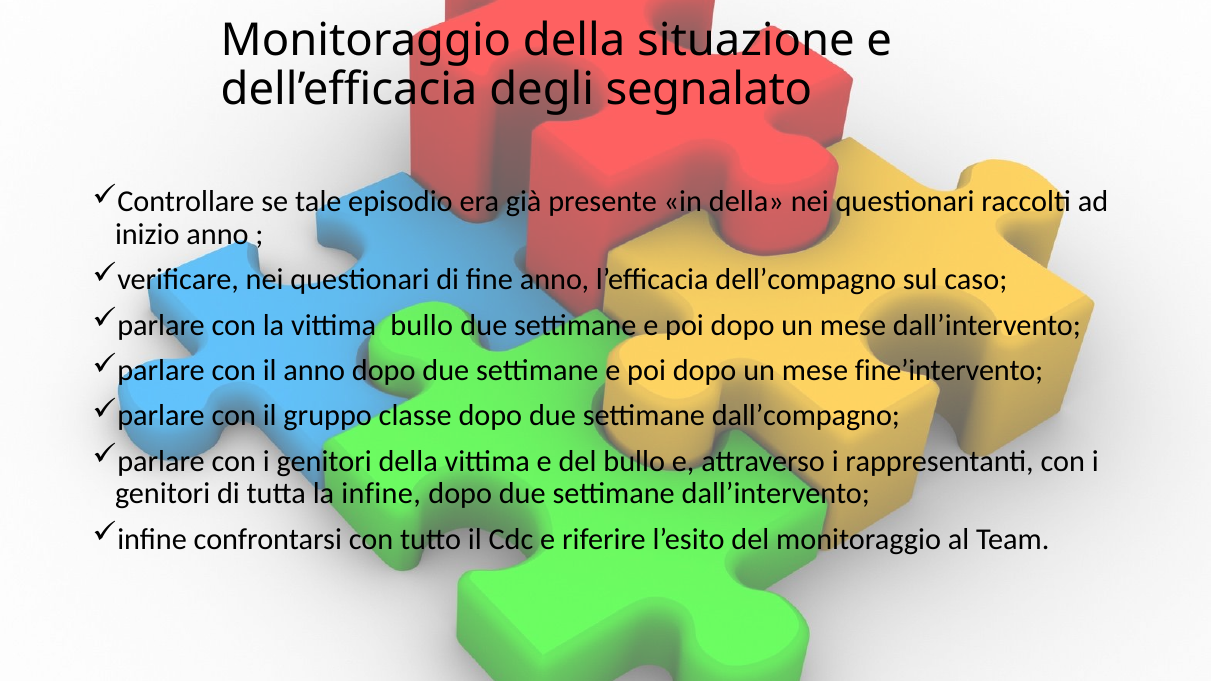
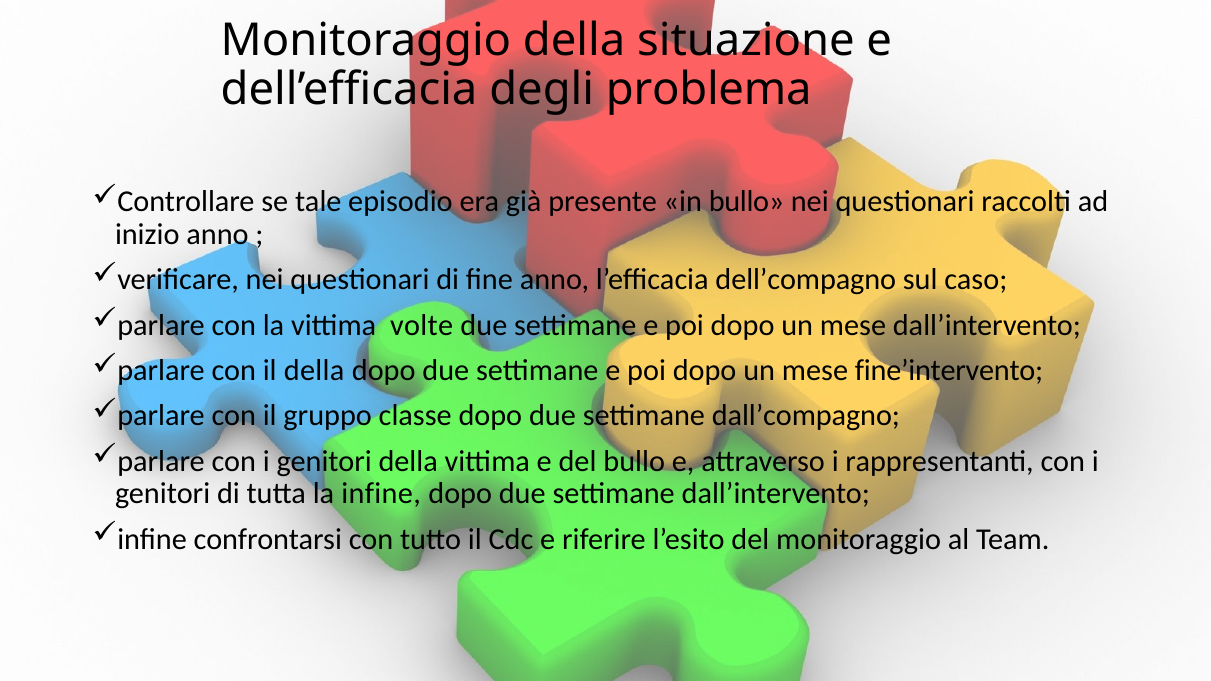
segnalato: segnalato -> problema (709, 90)
in della: della -> bullo (747, 202)
vittima bullo: bullo -> volte (422, 325)
il anno: anno -> della (314, 371)
